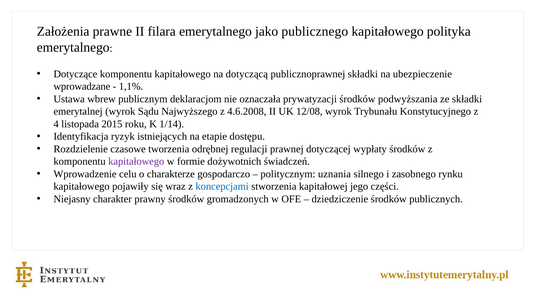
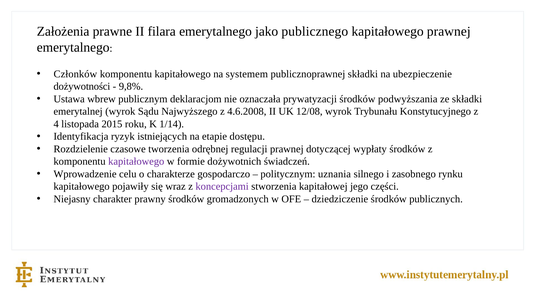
kapitałowego polityka: polityka -> prawnej (449, 31)
Dotyczące: Dotyczące -> Członków (75, 74)
dotyczącą: dotyczącą -> systemem (247, 74)
wprowadzane: wprowadzane -> dożywotności (82, 87)
1,1%: 1,1% -> 9,8% (131, 87)
koncepcjami colour: blue -> purple (222, 186)
